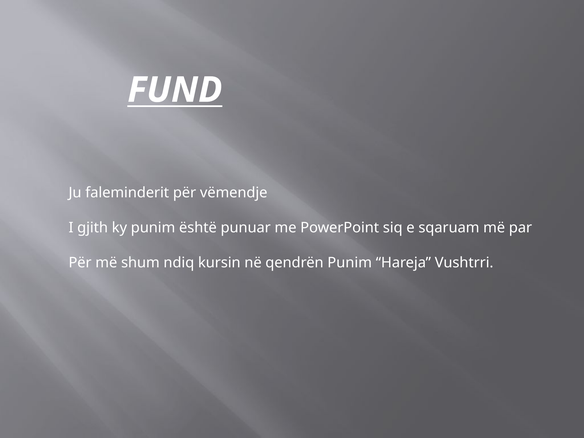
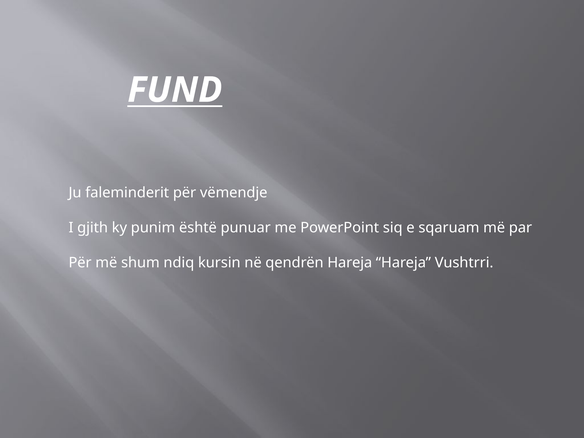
qendrën Punim: Punim -> Hareja (350, 263)
